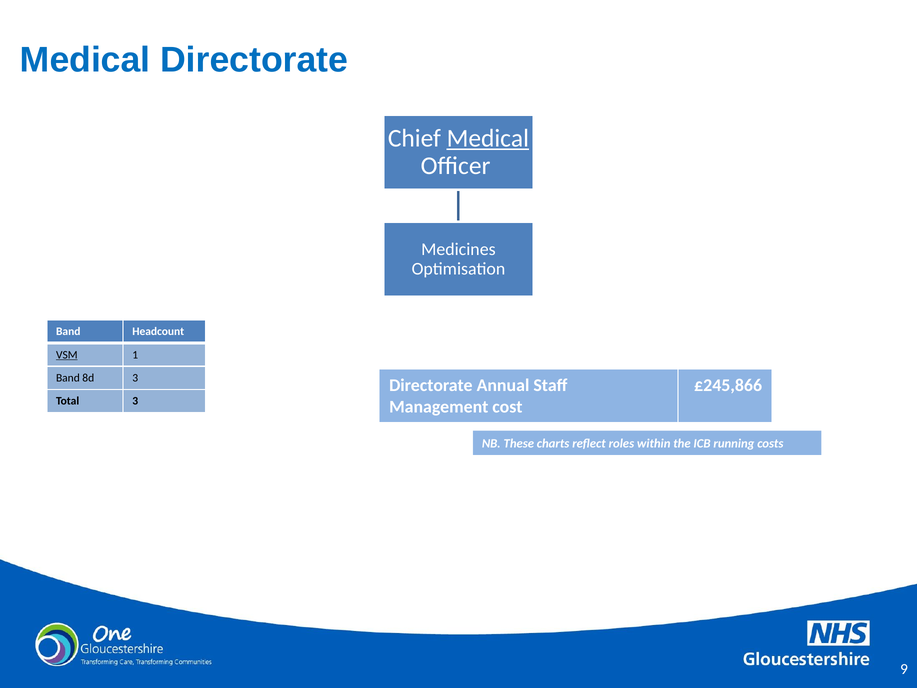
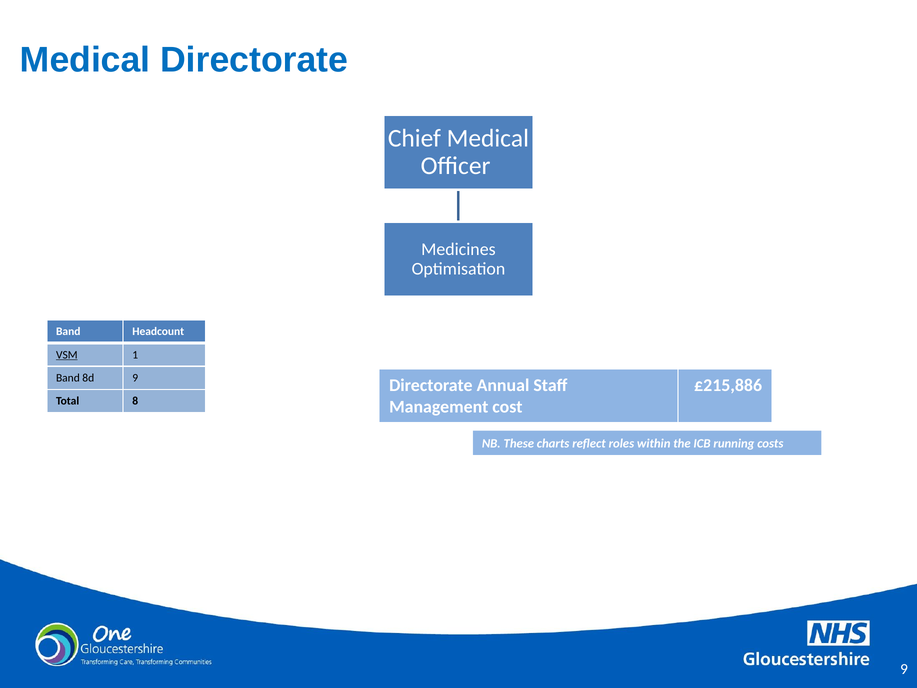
Medical underline: present -> none (488, 138)
8d 3: 3 -> 9 (135, 378)
£245,866: £245,866 -> £215,886 (728, 385)
Total 3: 3 -> 8 (135, 401)
